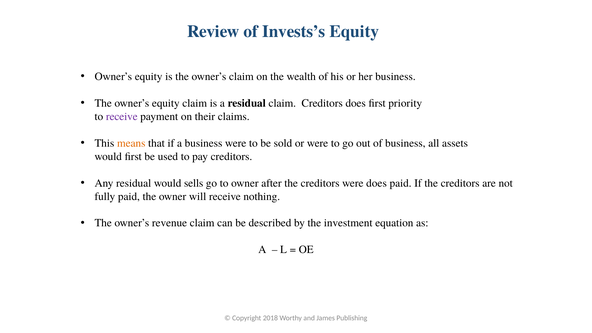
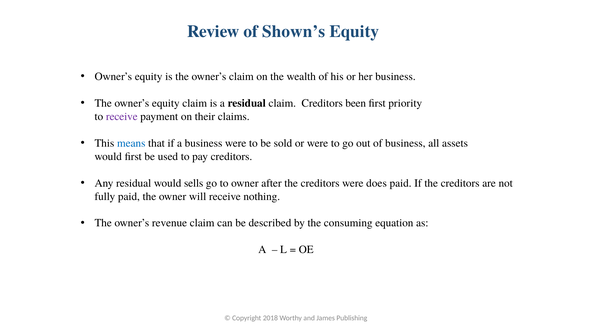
Invests’s: Invests’s -> Shown’s (294, 31)
Creditors does: does -> been (356, 103)
means colour: orange -> blue (131, 143)
investment: investment -> consuming (348, 223)
